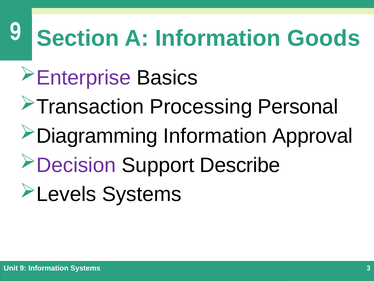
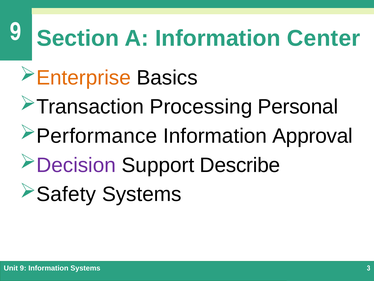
Goods: Goods -> Center (324, 38)
Enterprise colour: purple -> orange (84, 78)
Diagramming: Diagramming -> Performance (97, 136)
Levels: Levels -> Safety (66, 194)
